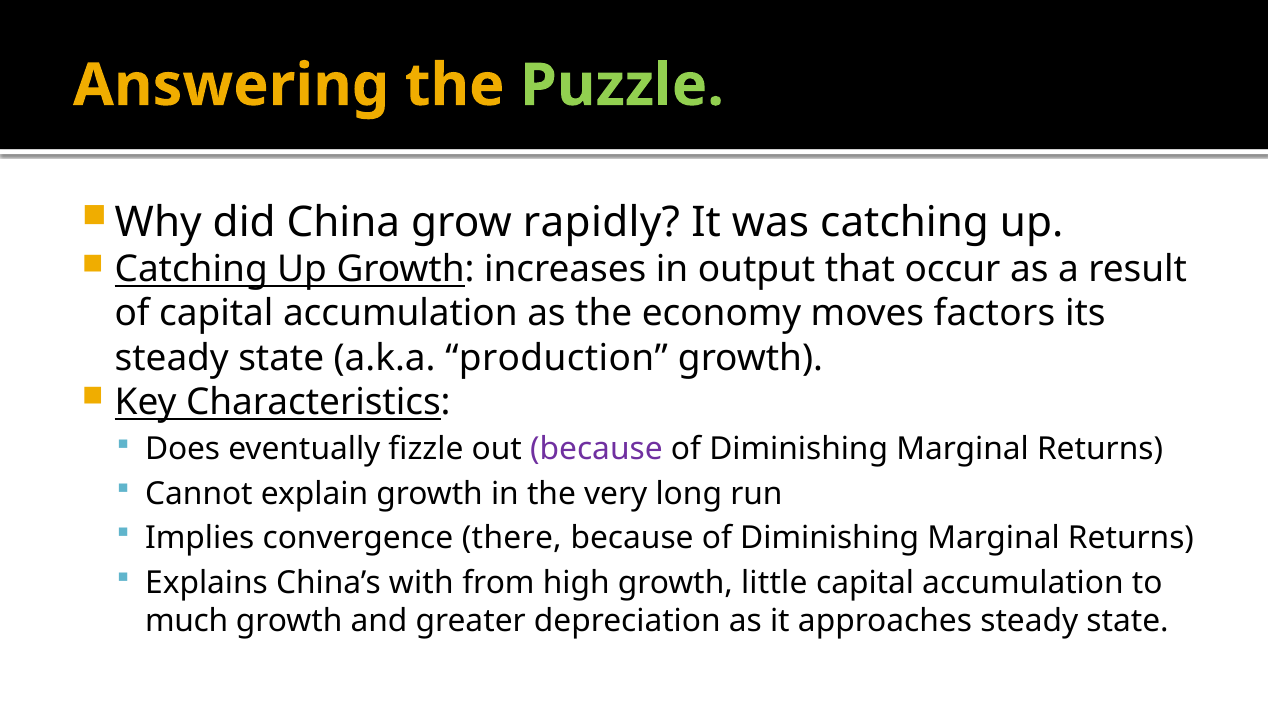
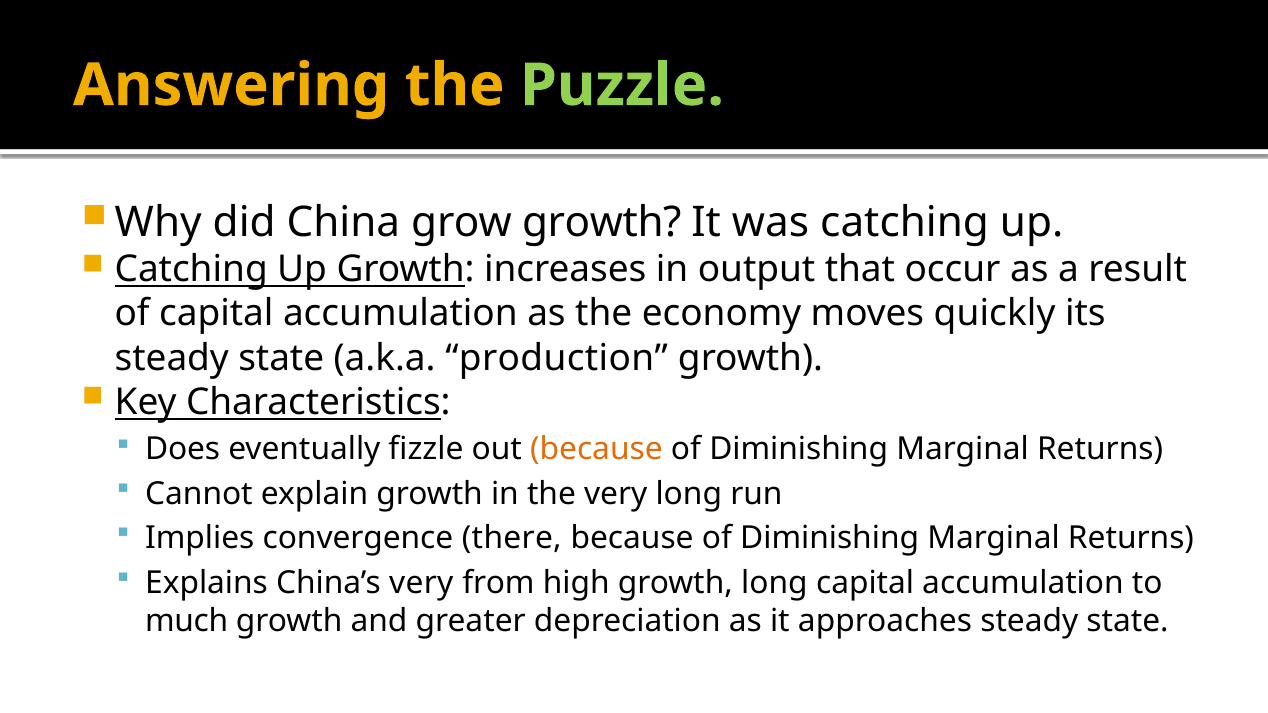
grow rapidly: rapidly -> growth (602, 222)
factors: factors -> quickly (995, 314)
because colour: purple -> orange (596, 450)
China’s with: with -> very (421, 583)
growth little: little -> long (774, 583)
